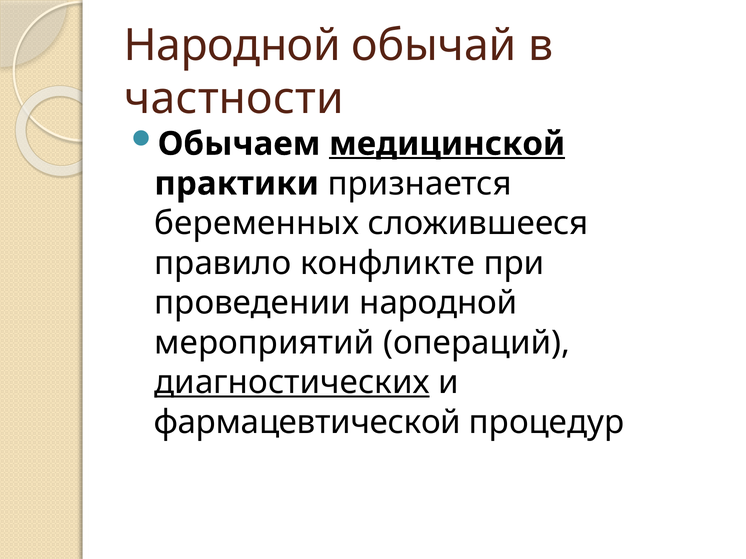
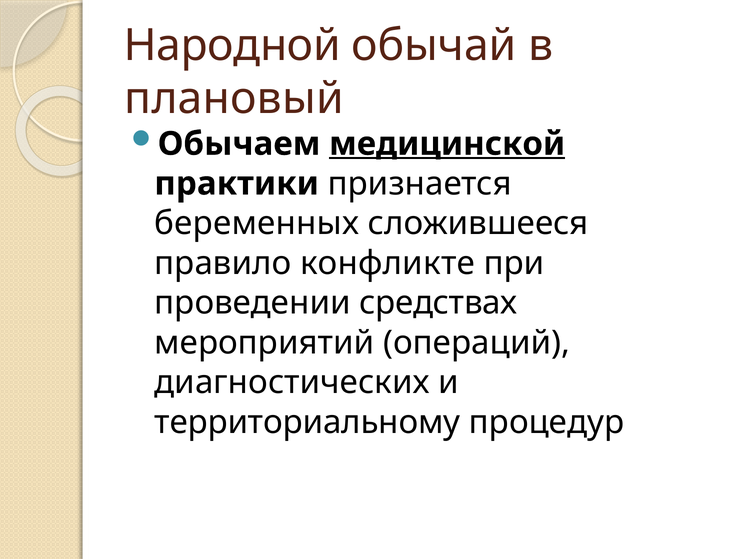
частности: частности -> плановый (234, 99)
проведении народной: народной -> средствах (438, 303)
диагностических underline: present -> none (292, 383)
фармацевтической: фармацевтической -> территориальному (307, 423)
